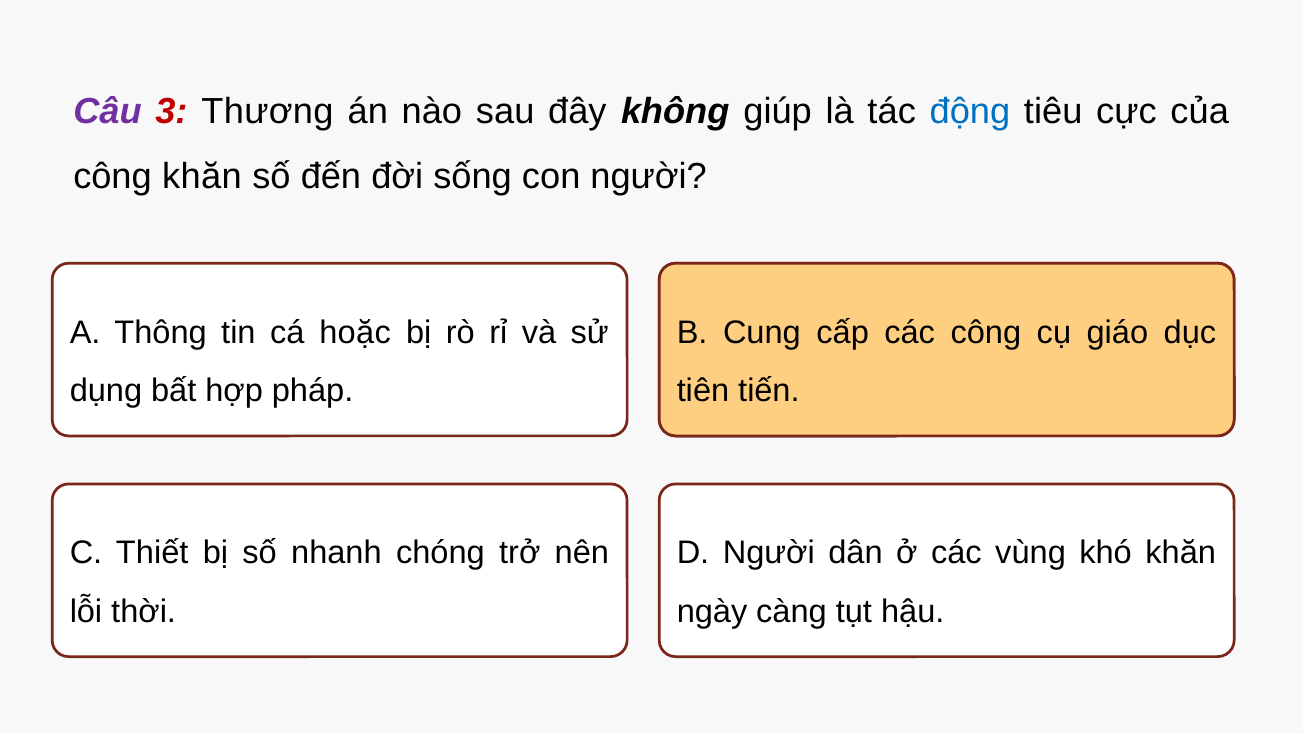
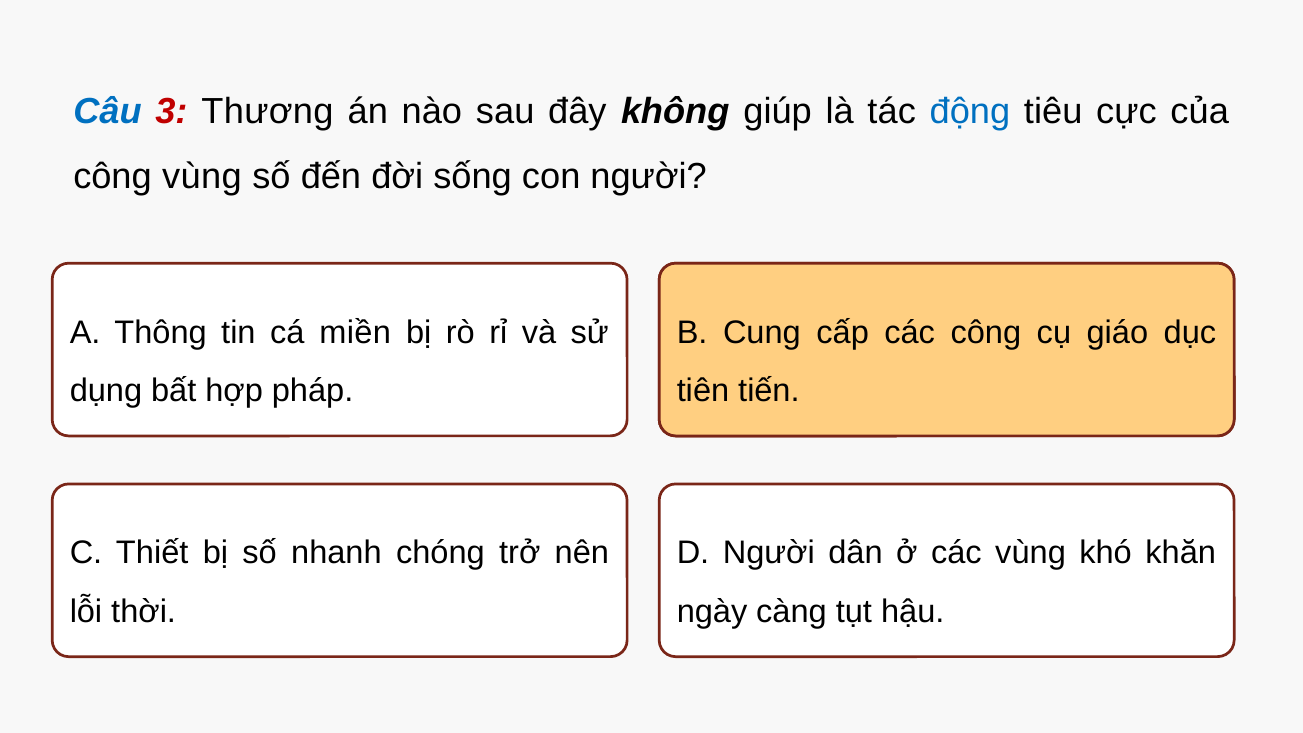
Câu colour: purple -> blue (107, 112)
công khăn: khăn -> vùng (202, 177)
hoặc: hoặc -> miền (355, 332)
